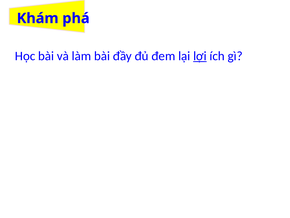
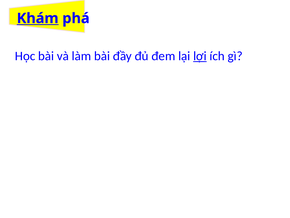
Khám underline: none -> present (38, 18)
